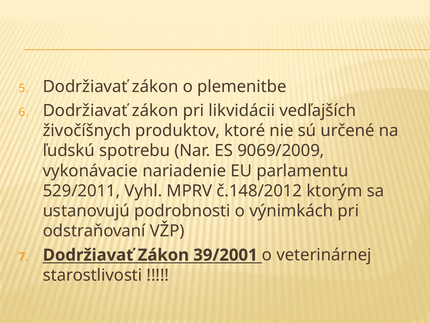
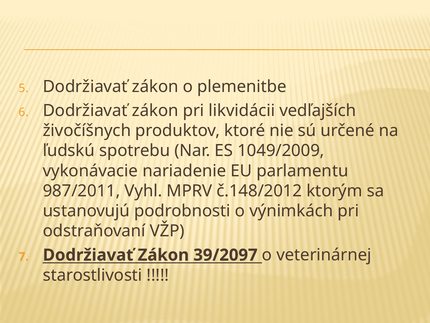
9069/2009: 9069/2009 -> 1049/2009 (281, 150)
529/2011: 529/2011 -> 987/2011 (82, 191)
39/2001: 39/2001 -> 39/2097 (225, 255)
